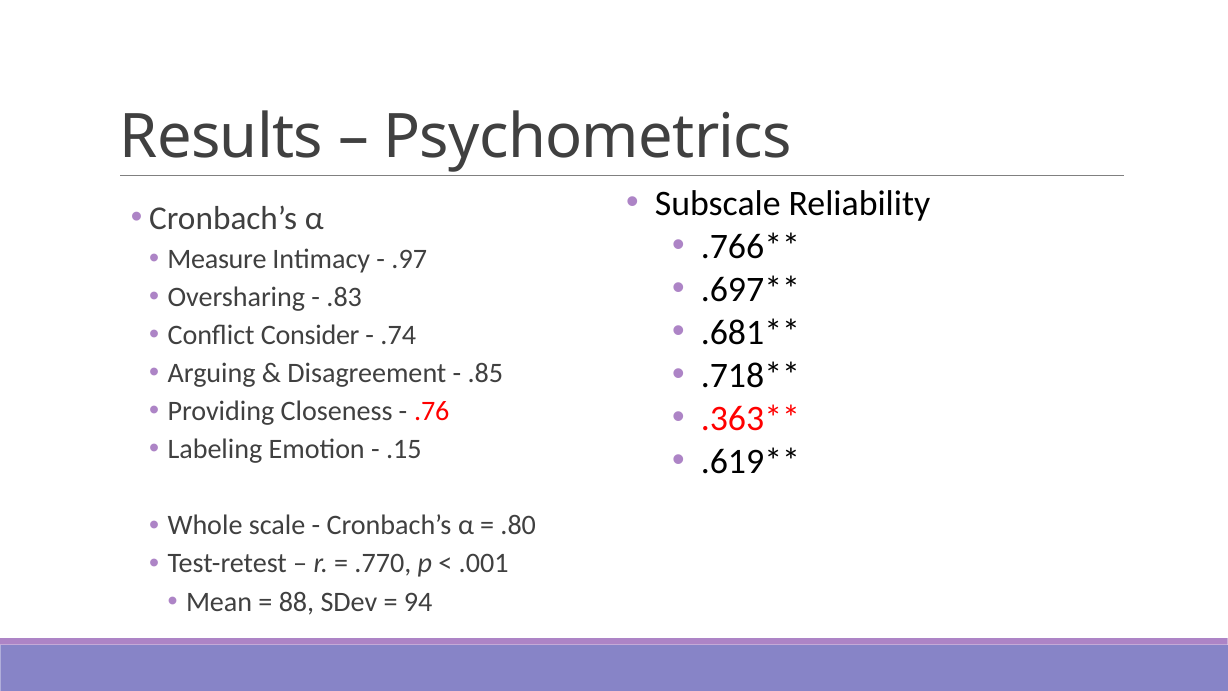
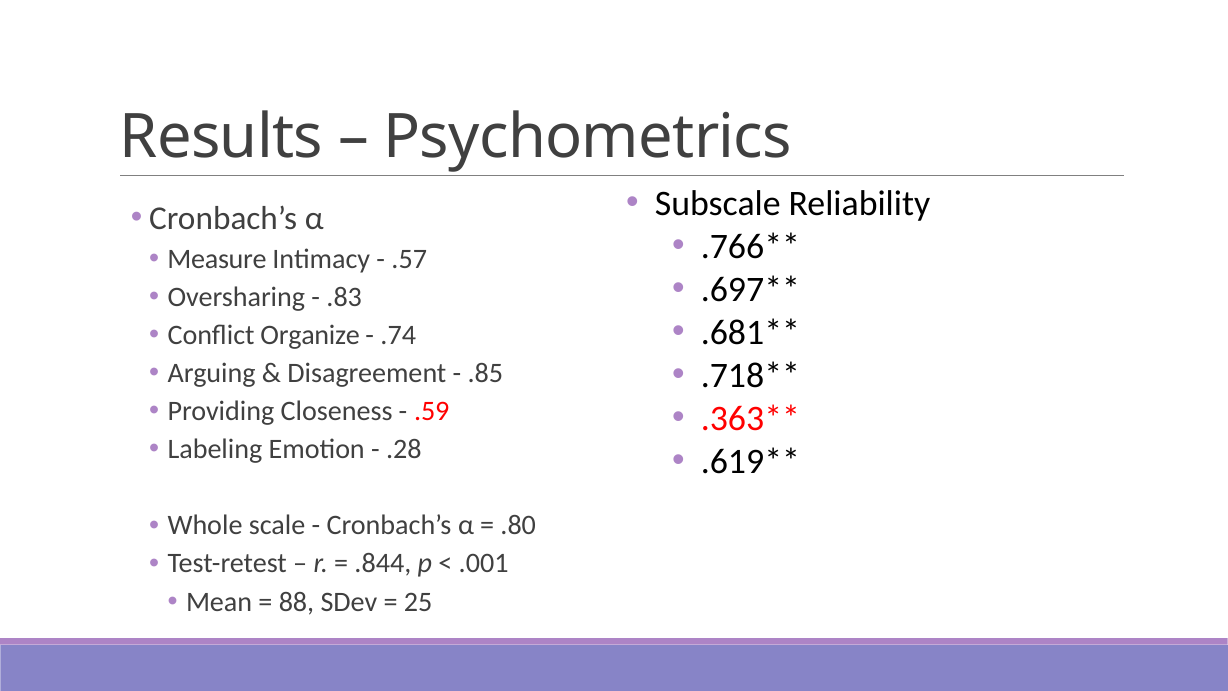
.97: .97 -> .57 (409, 259)
Consider: Consider -> Organize (310, 335)
.76: .76 -> .59 (432, 411)
.15: .15 -> .28 (404, 449)
.770: .770 -> .844 (383, 563)
94: 94 -> 25 (418, 602)
